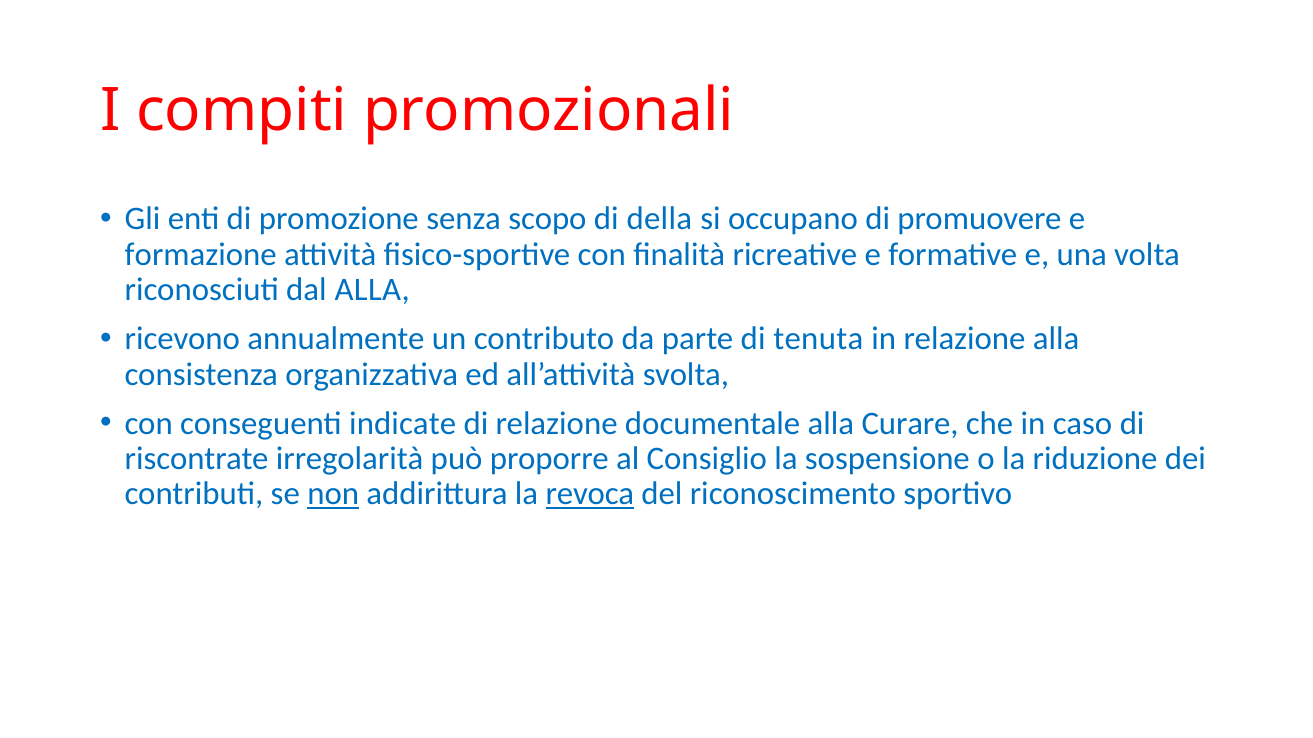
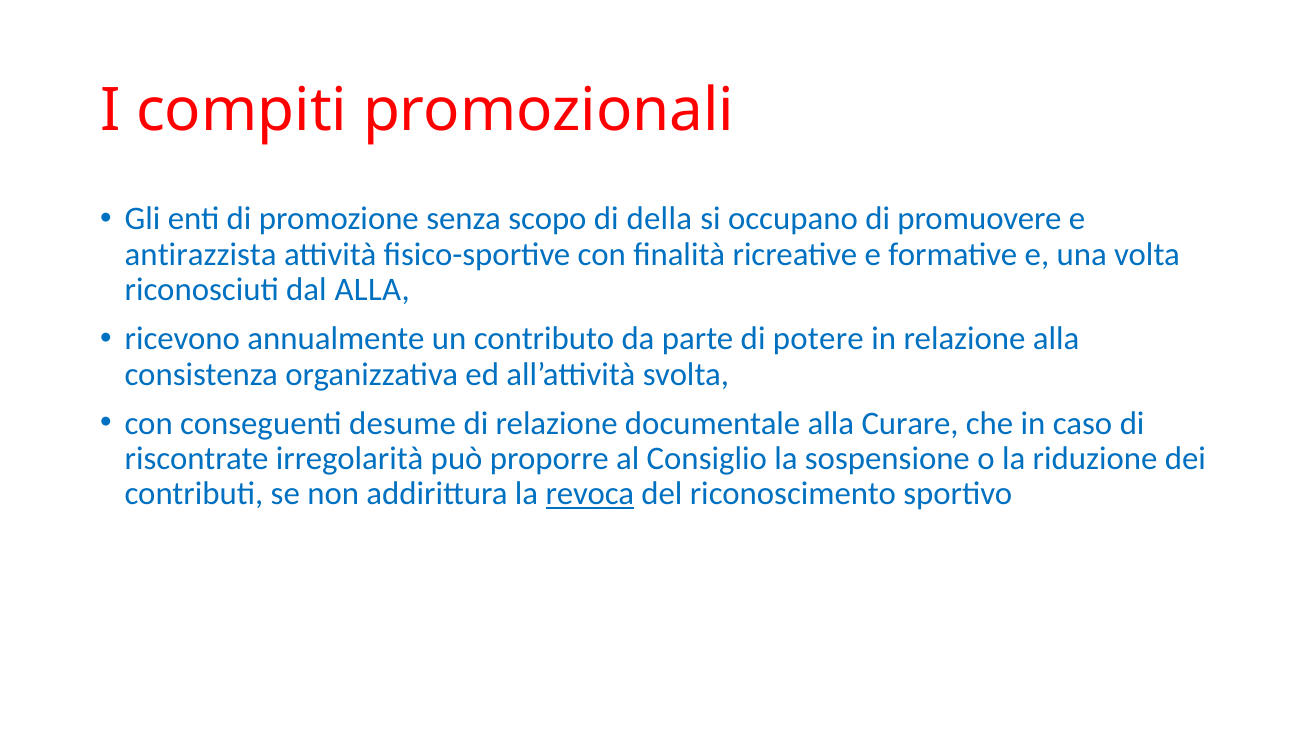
formazione: formazione -> antirazzista (201, 255)
tenuta: tenuta -> potere (818, 339)
indicate: indicate -> desume (403, 424)
non underline: present -> none (333, 494)
